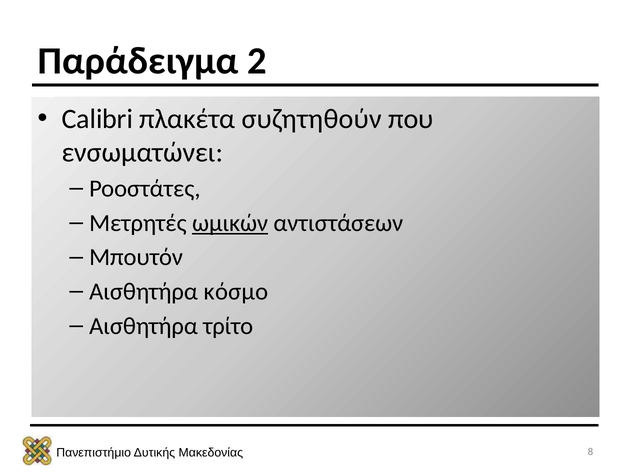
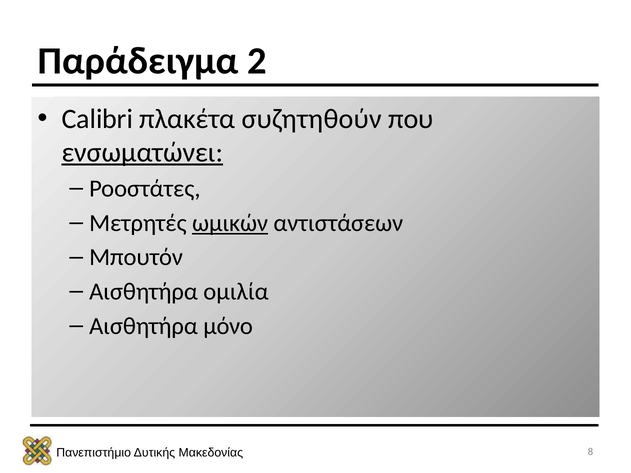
ενσωματώνει underline: none -> present (142, 152)
κόσμο: κόσμο -> ομιλία (236, 292)
τρίτο: τρίτο -> μόνο (228, 326)
